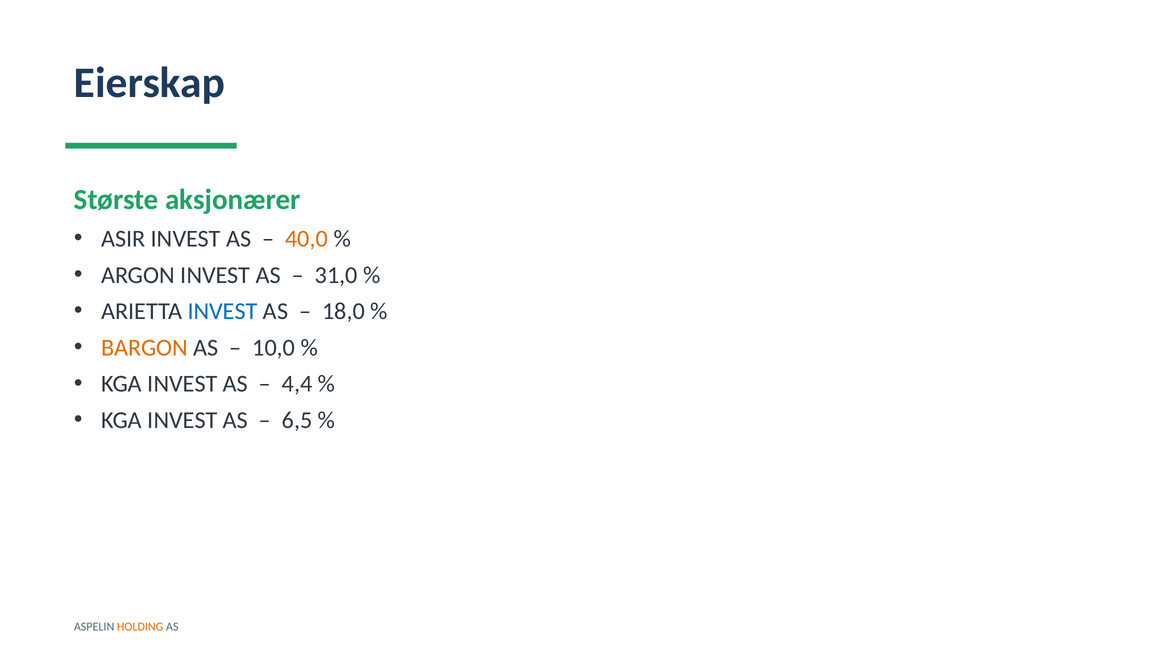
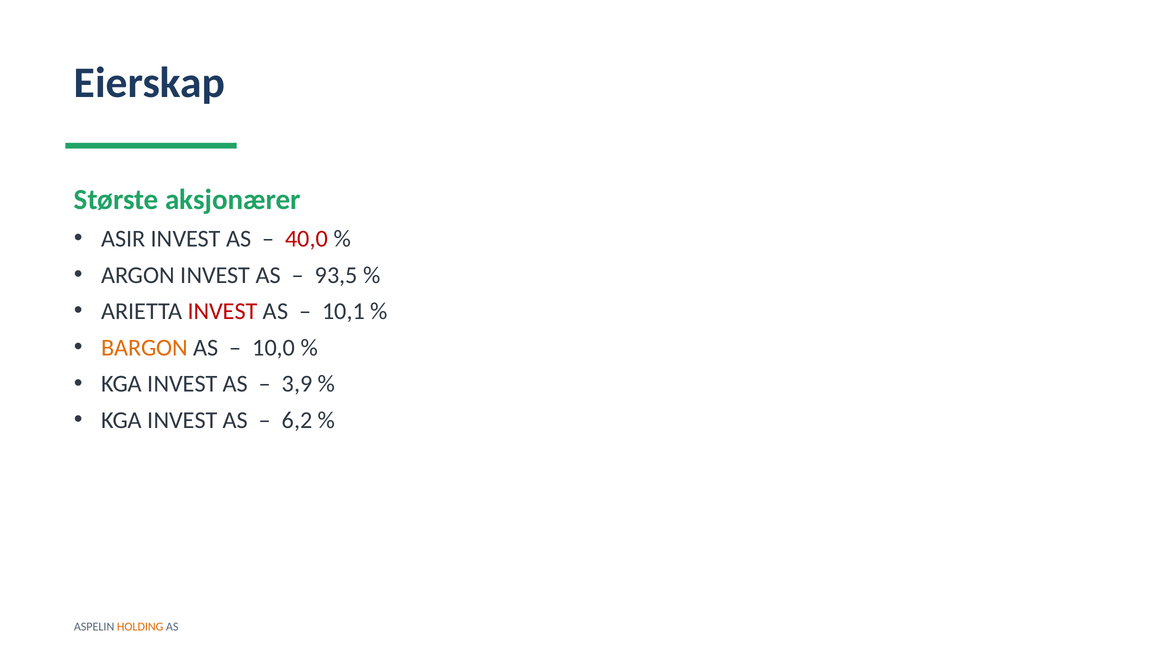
40,0 colour: orange -> red (307, 239)
31,0: 31,0 -> 93,5 (336, 275)
INVEST colour: blue -> red (223, 311)
18,0: 18,0 -> 10,1 (343, 311)
4,4: 4,4 -> 3,9 (297, 384)
6,5: 6,5 -> 6,2 (297, 420)
